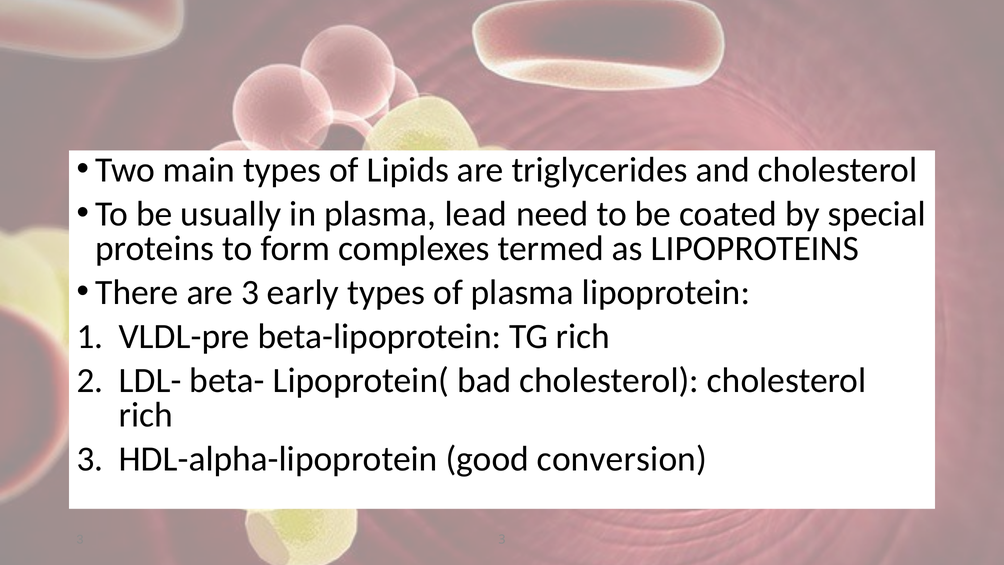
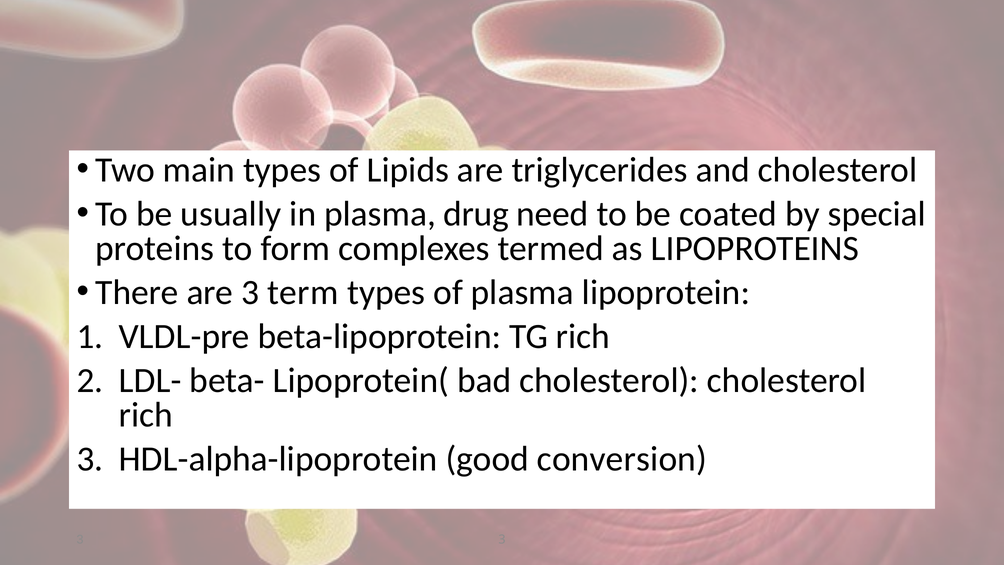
lead: lead -> drug (476, 214)
early: early -> term (303, 292)
